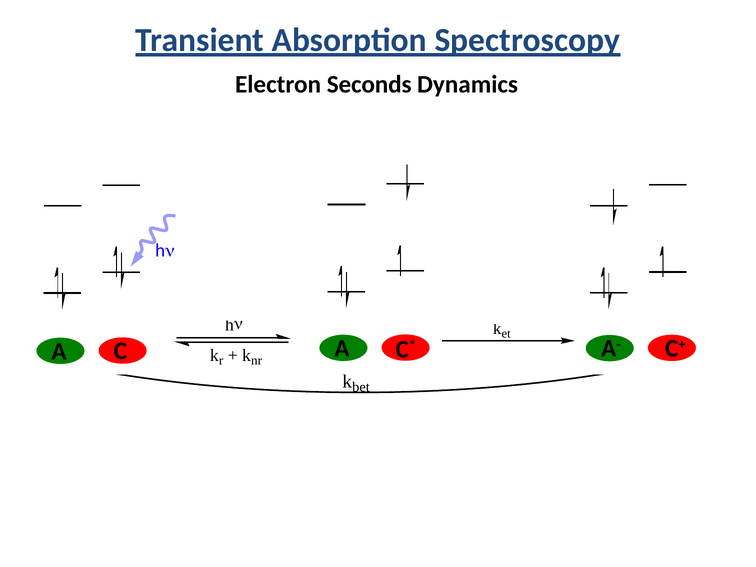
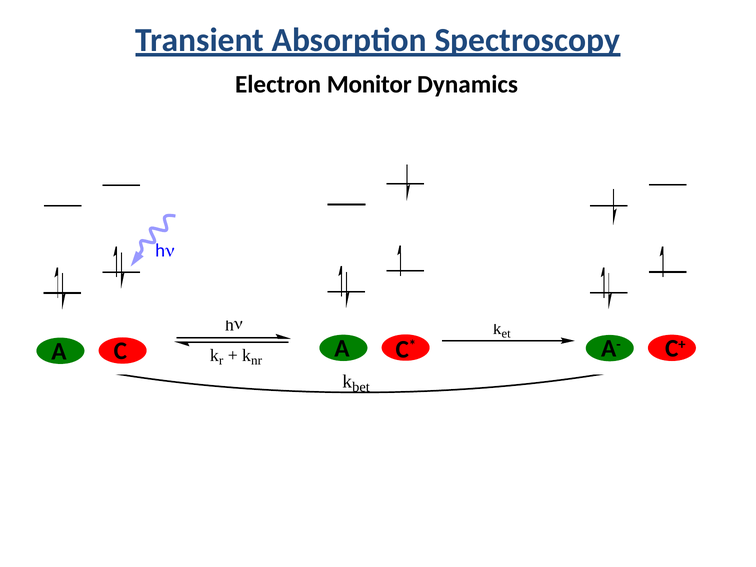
Seconds: Seconds -> Monitor (369, 84)
